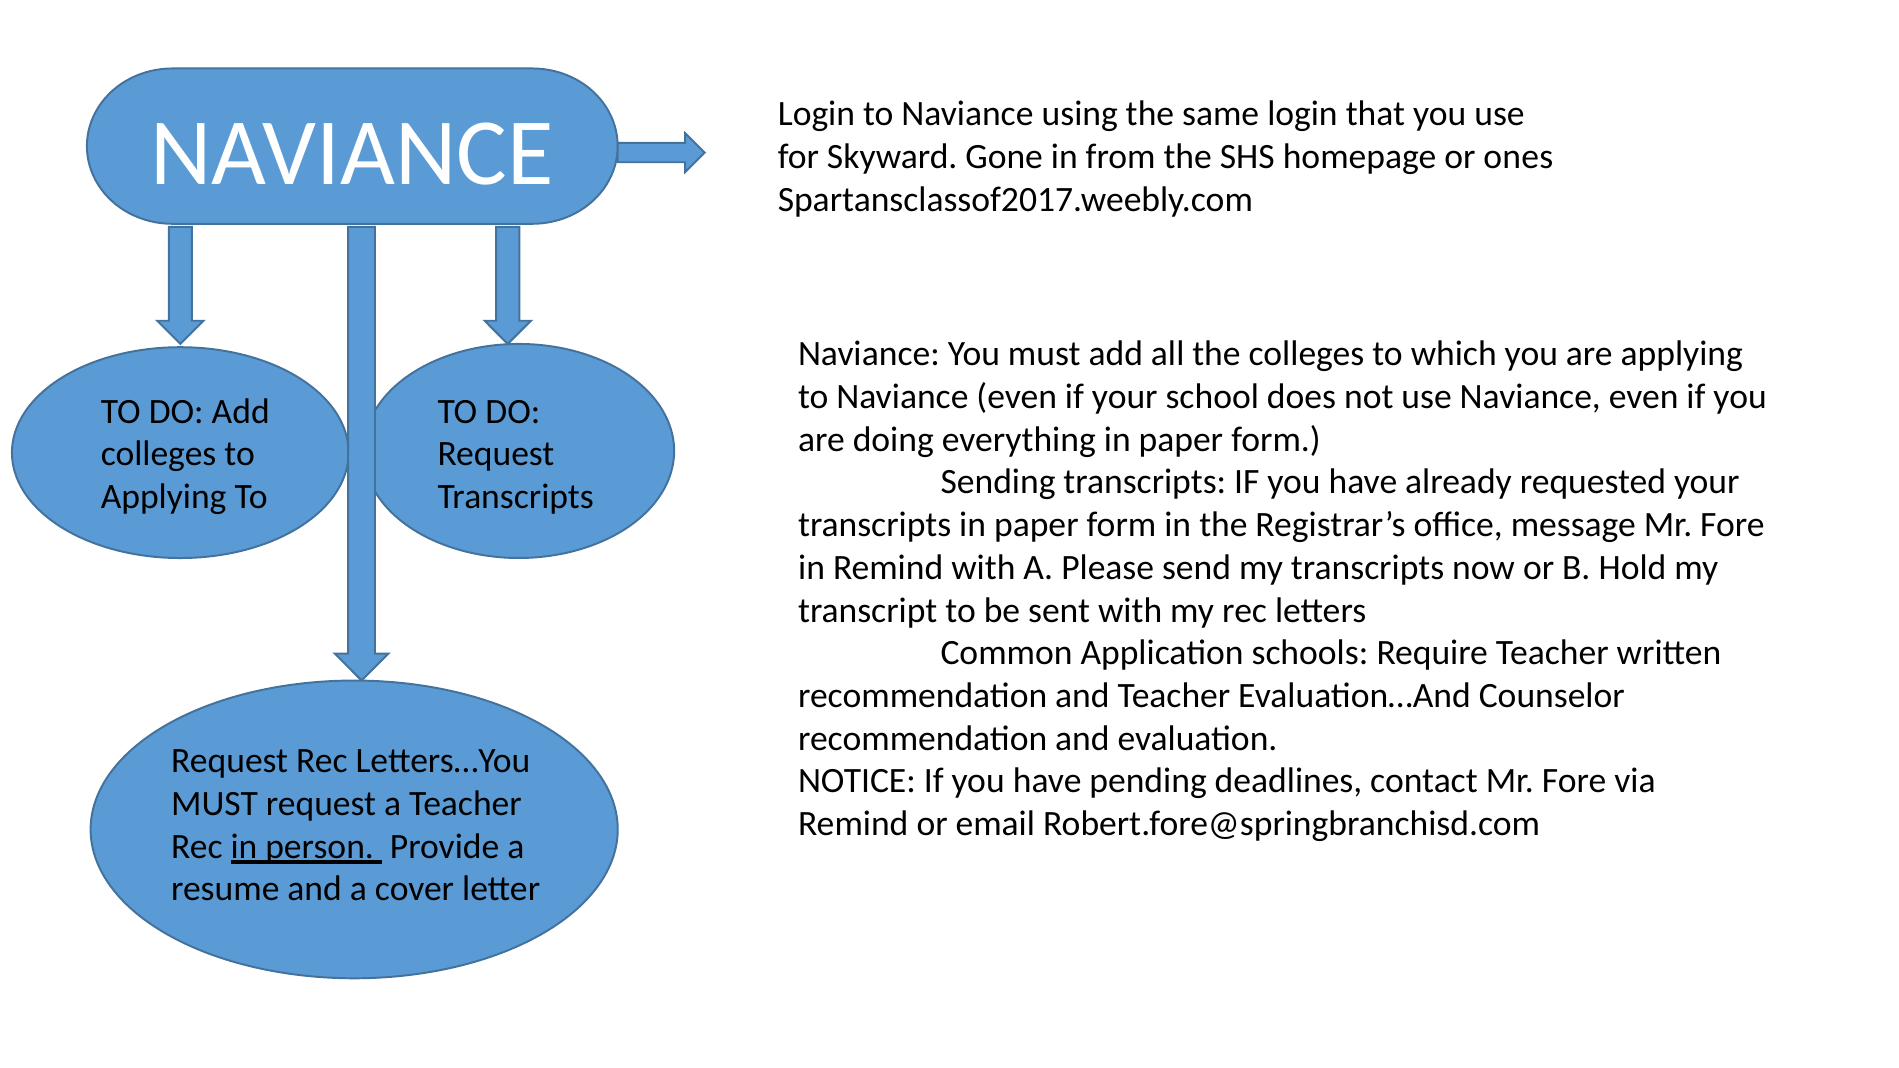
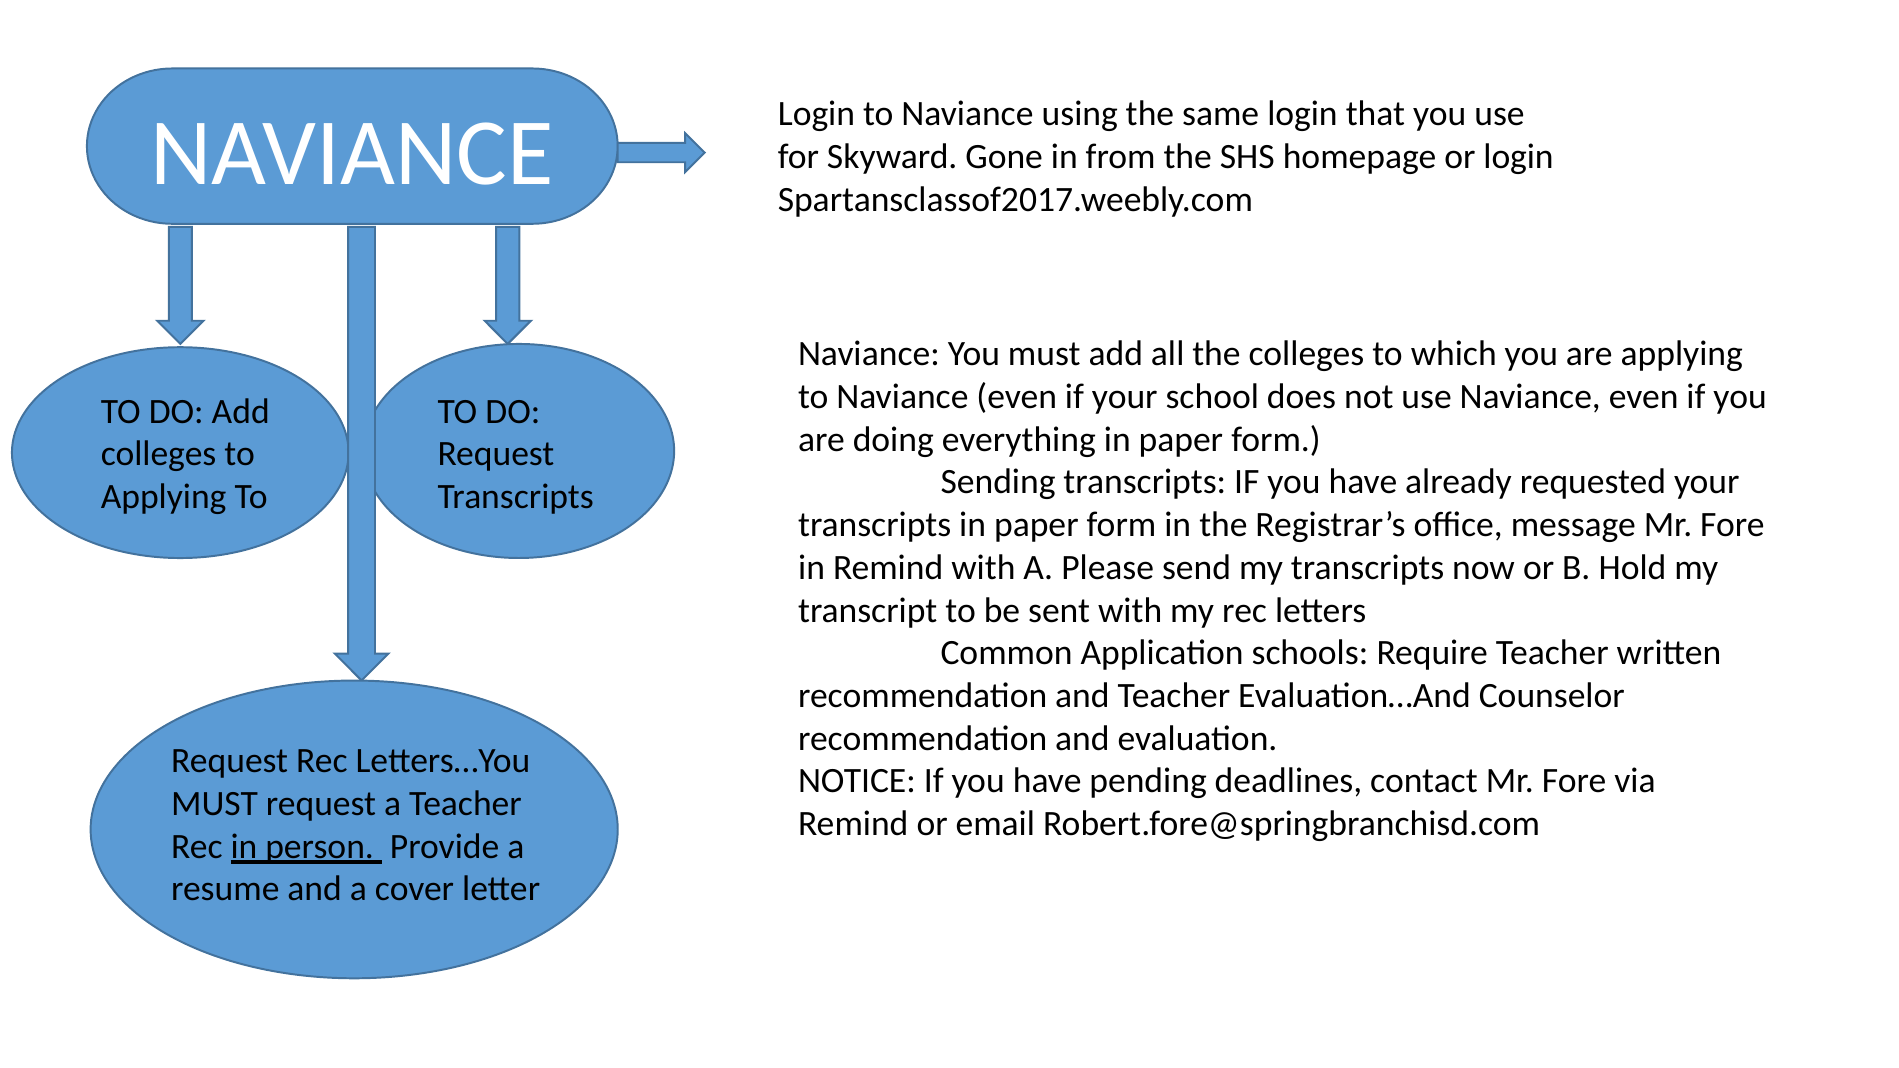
or ones: ones -> login (1518, 157)
